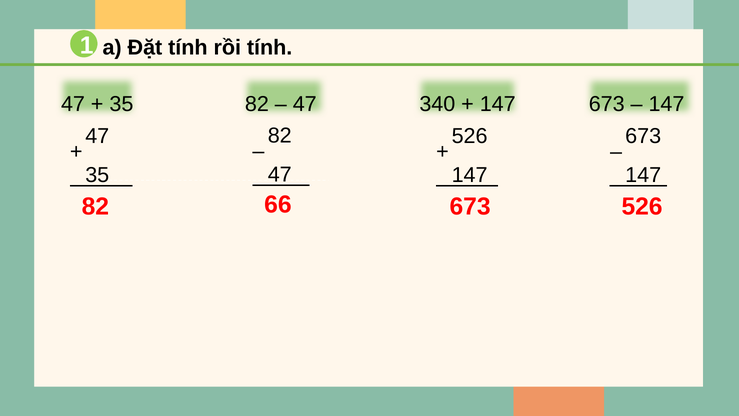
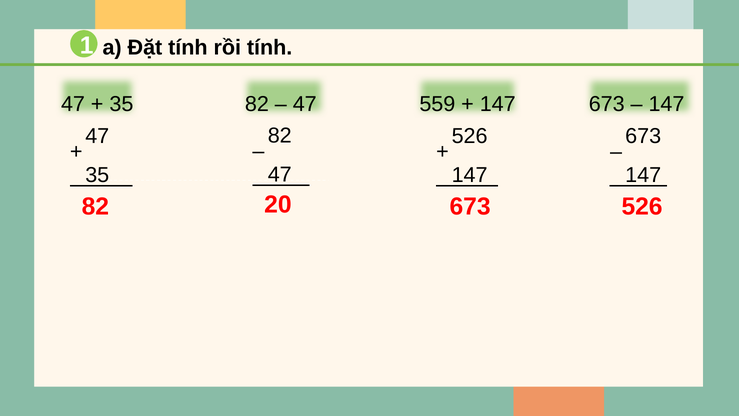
340: 340 -> 559 (437, 104)
66: 66 -> 20 (278, 205)
